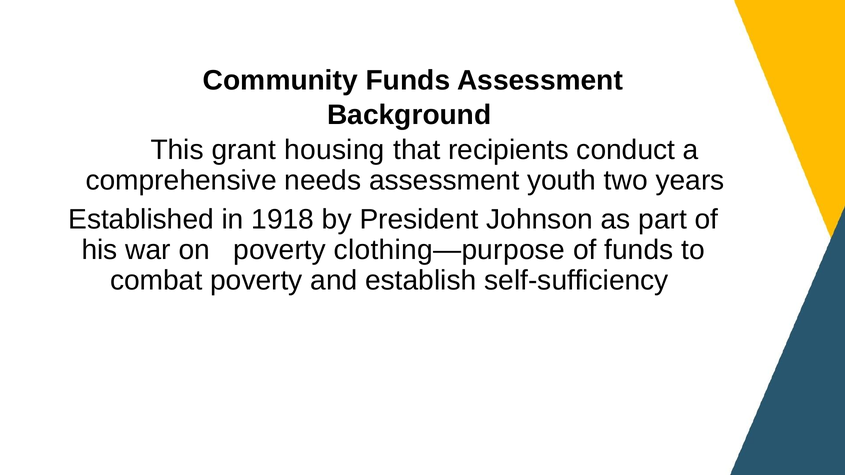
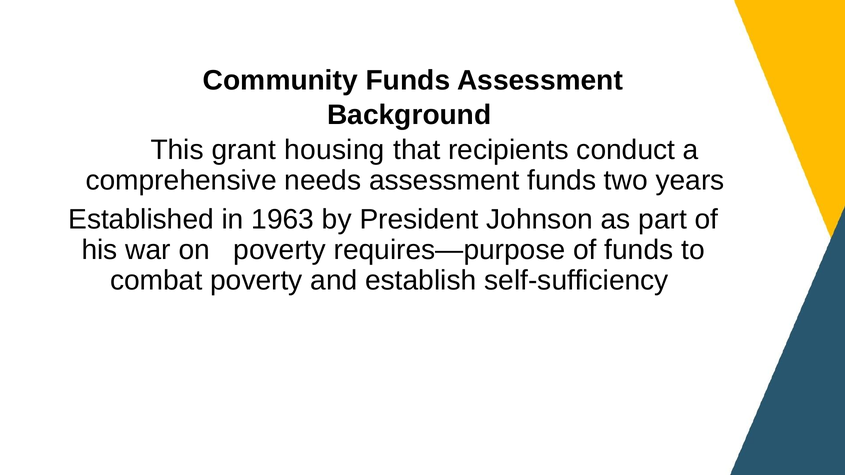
assessment youth: youth -> funds (562, 180)
1918: 1918 -> 1963 (283, 220)
clothing—purpose: clothing—purpose -> requires—purpose (450, 250)
